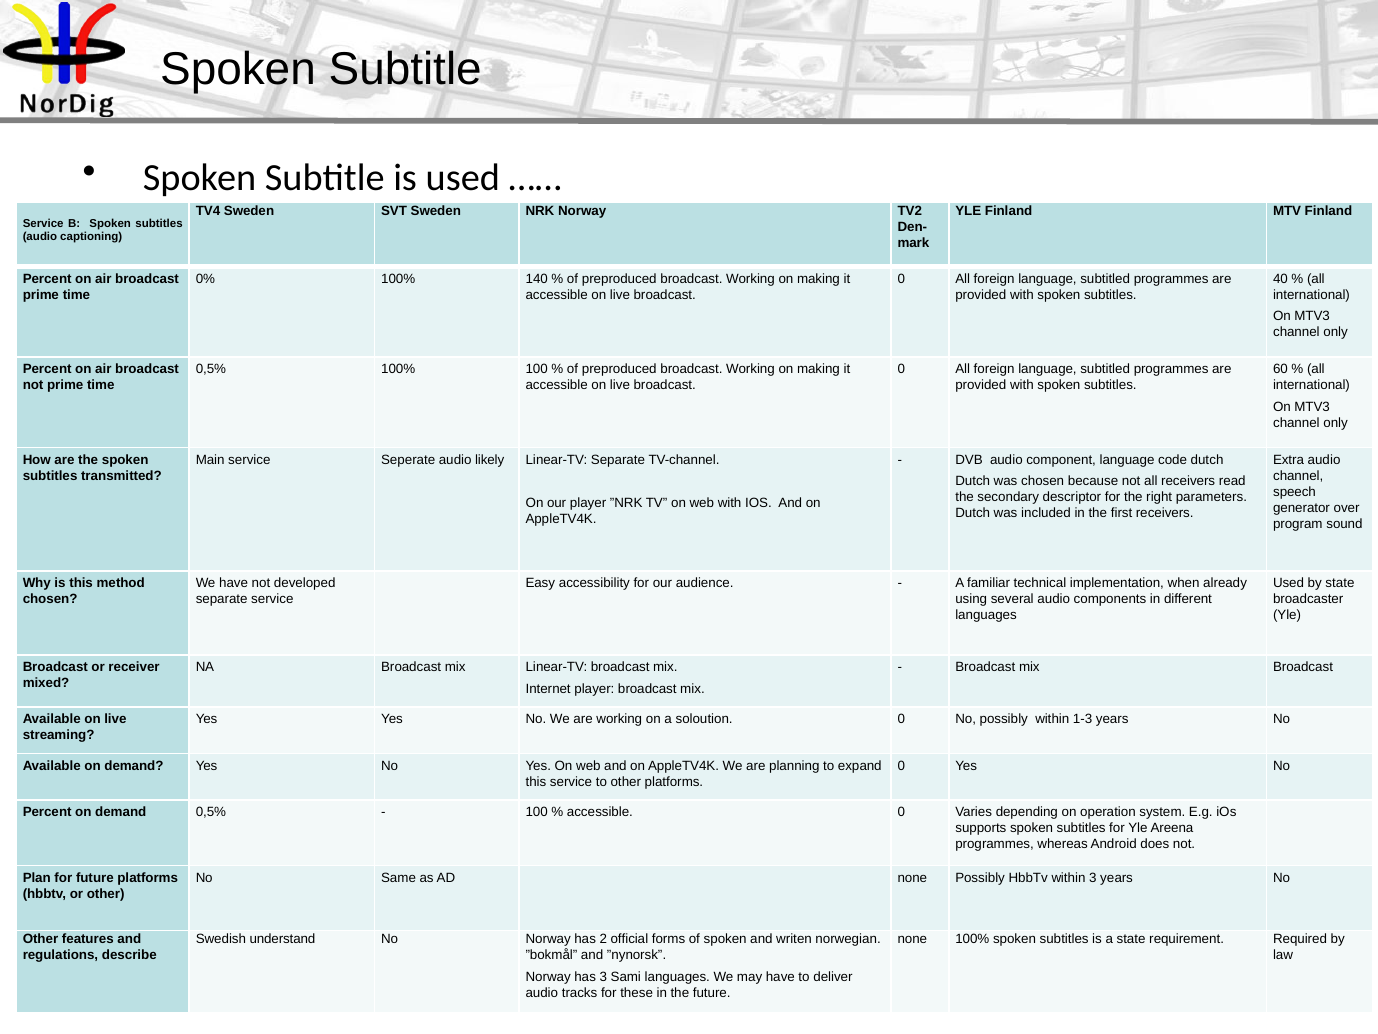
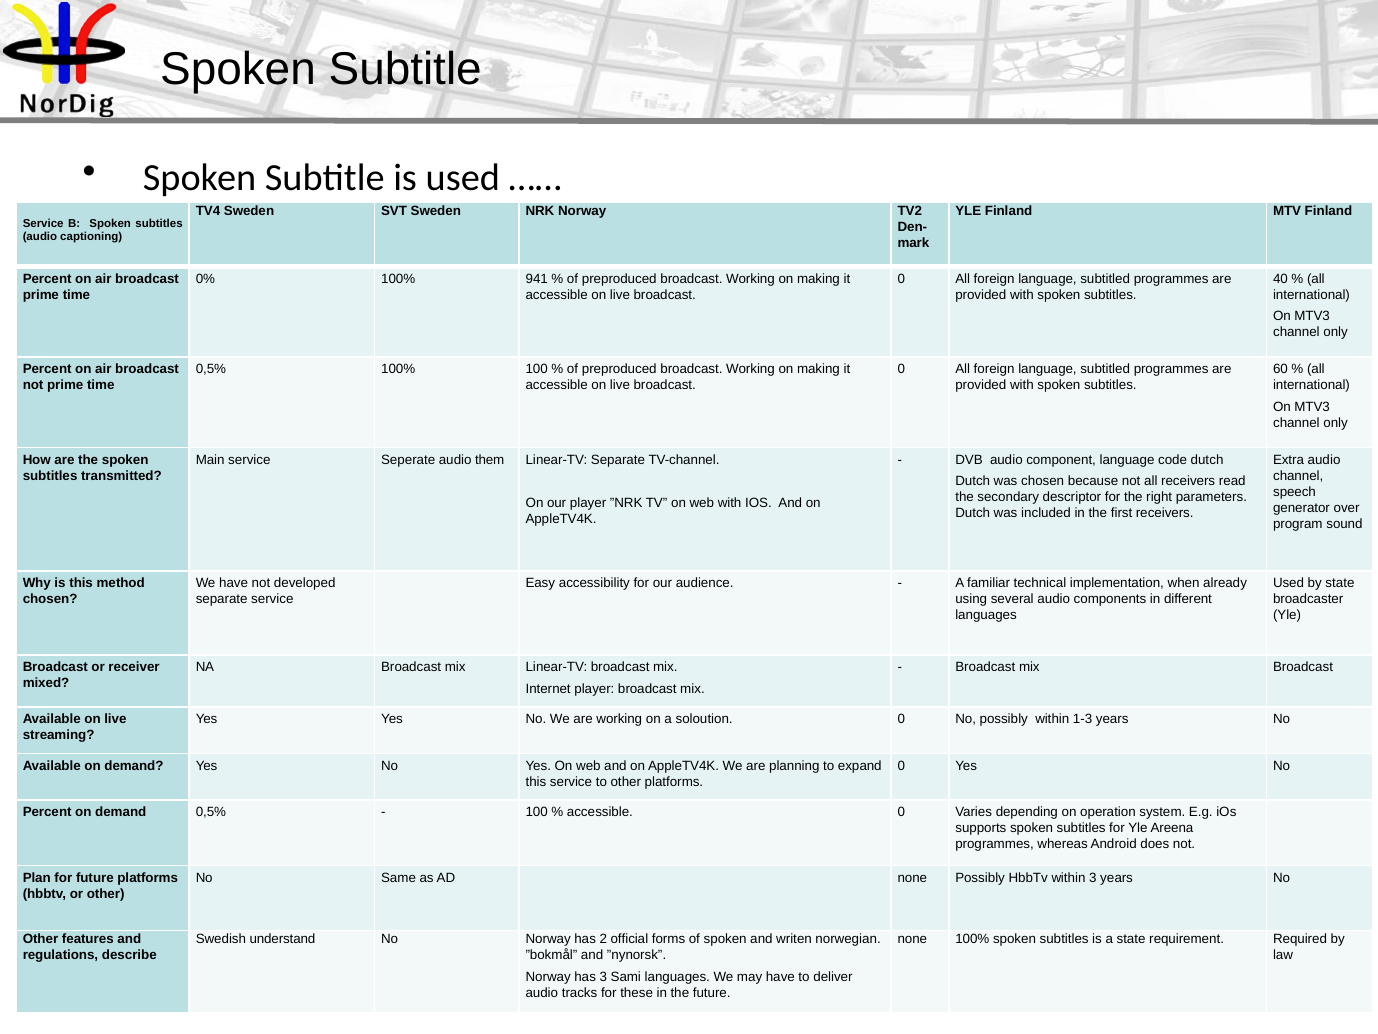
140: 140 -> 941 (537, 279)
likely: likely -> them (490, 460)
